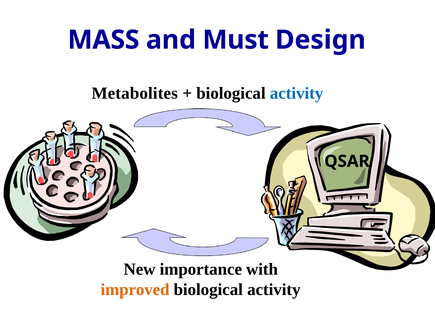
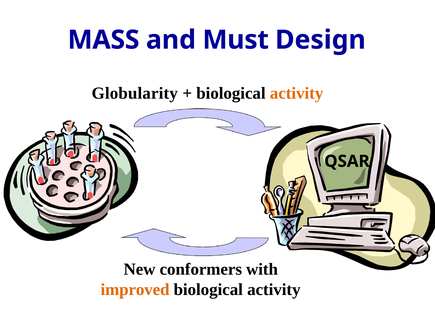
Metabolites: Metabolites -> Globularity (135, 93)
activity colour: blue -> orange (297, 93)
importance: importance -> conformers (201, 269)
